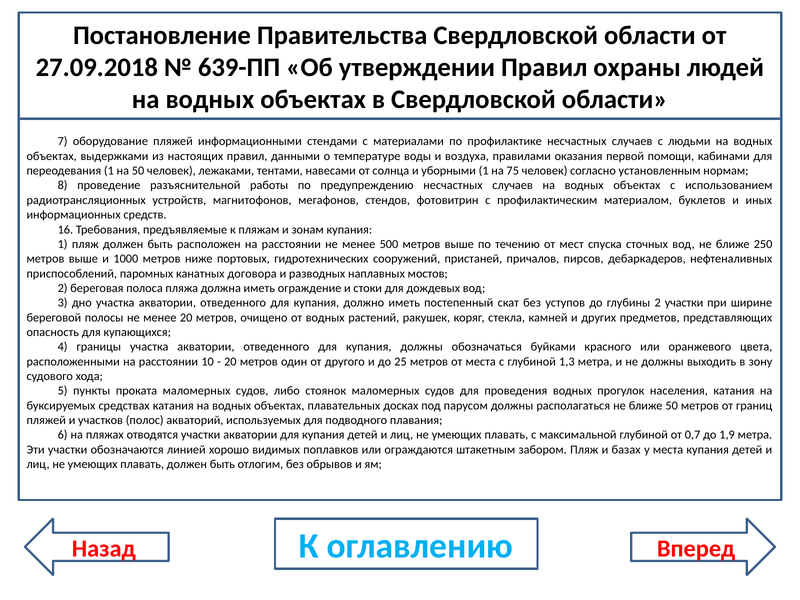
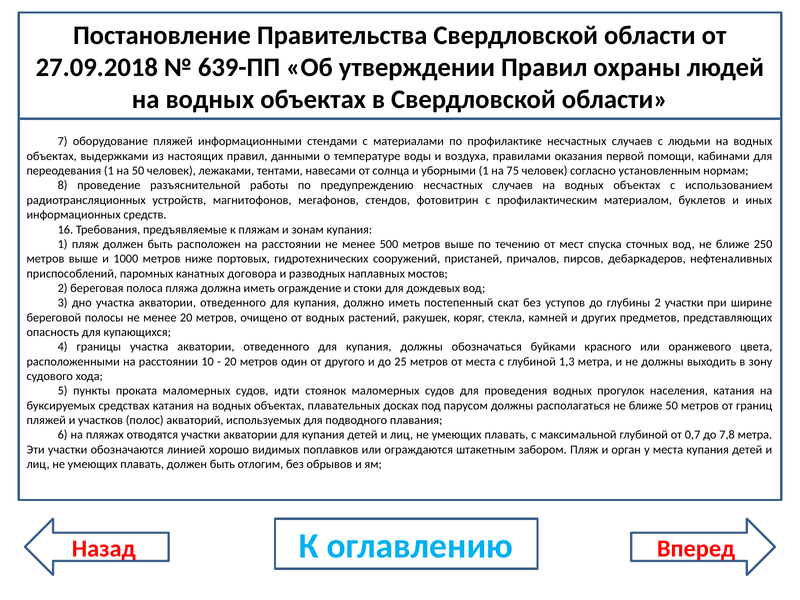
либо: либо -> идти (287, 391)
1,9: 1,9 -> 7,8 (727, 435)
базах: базах -> орган (626, 450)
